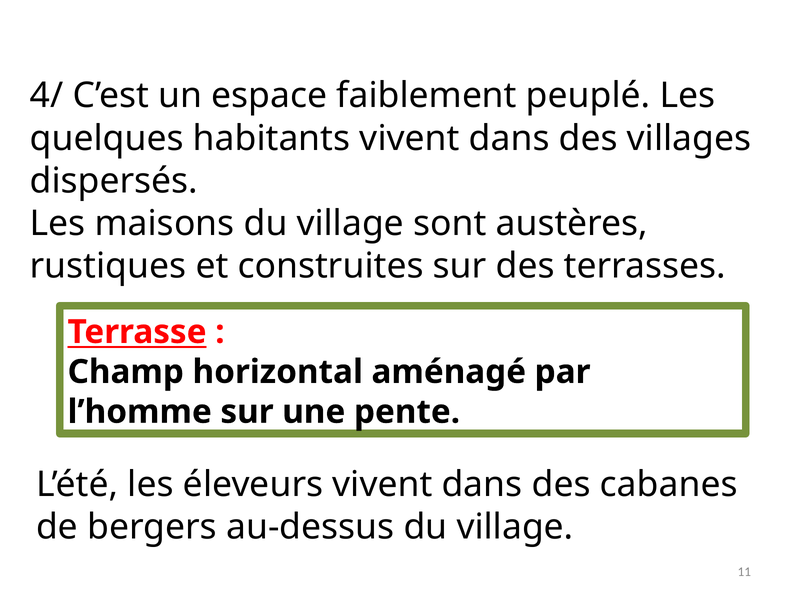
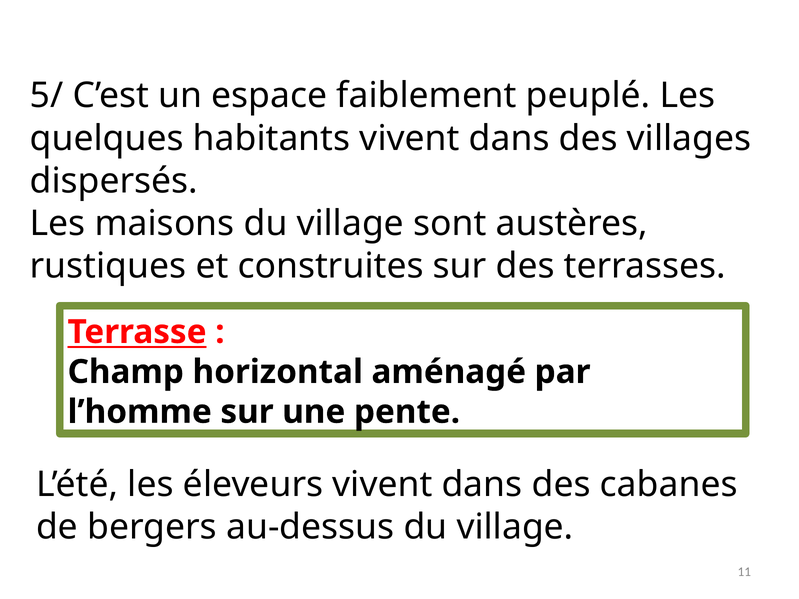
4/: 4/ -> 5/ (47, 96)
